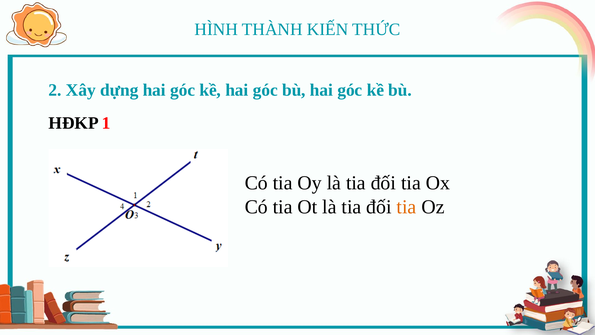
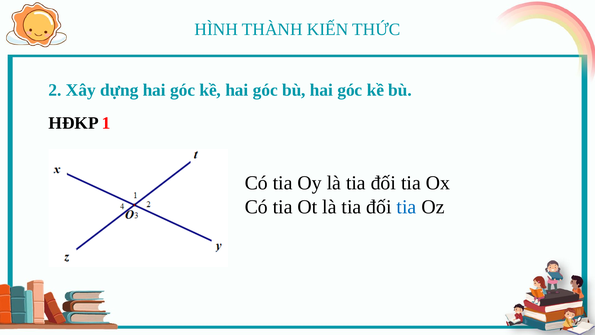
tia colour: orange -> blue (407, 207)
